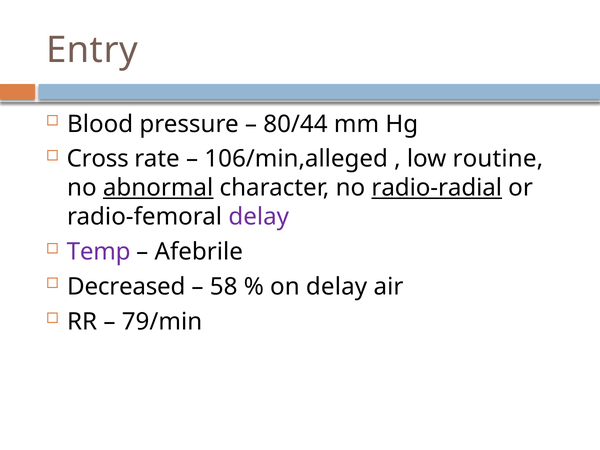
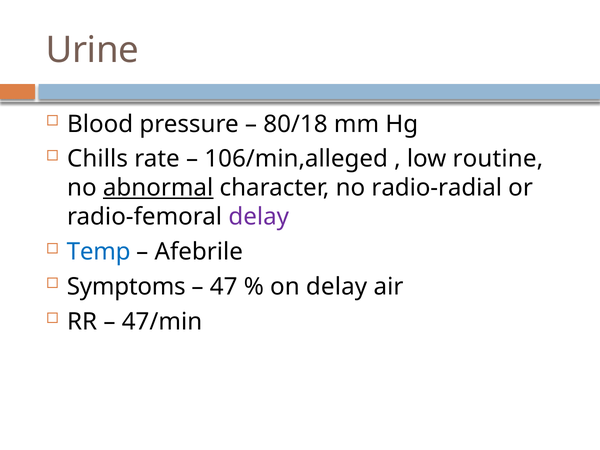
Entry: Entry -> Urine (92, 50)
80/44: 80/44 -> 80/18 (295, 124)
Cross: Cross -> Chills (98, 159)
radio-radial underline: present -> none (437, 188)
Temp colour: purple -> blue (99, 252)
Decreased: Decreased -> Symptoms (126, 287)
58: 58 -> 47 (224, 287)
79/min: 79/min -> 47/min (162, 322)
